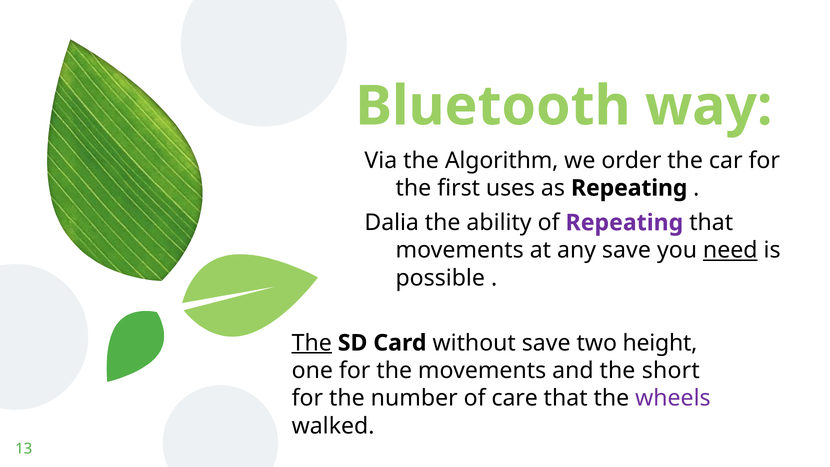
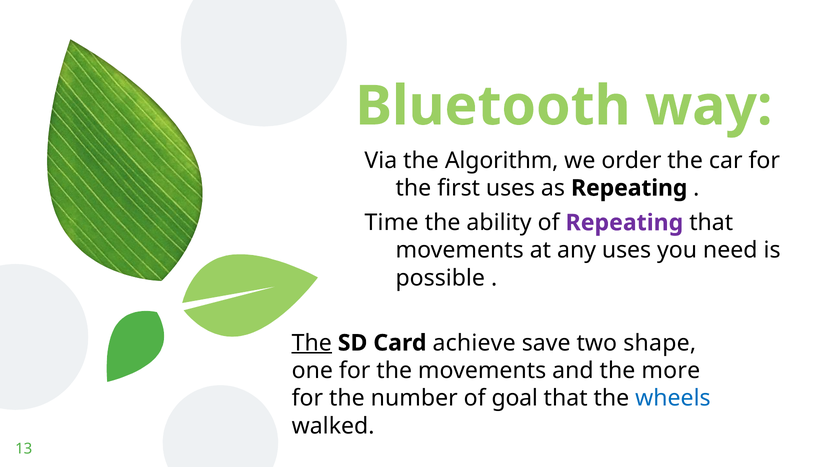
Dalia: Dalia -> Time (392, 223)
any save: save -> uses (627, 250)
need underline: present -> none (730, 250)
without: without -> achieve (474, 343)
height: height -> shape (660, 343)
short: short -> more (671, 371)
care: care -> goal (515, 398)
wheels colour: purple -> blue (673, 398)
